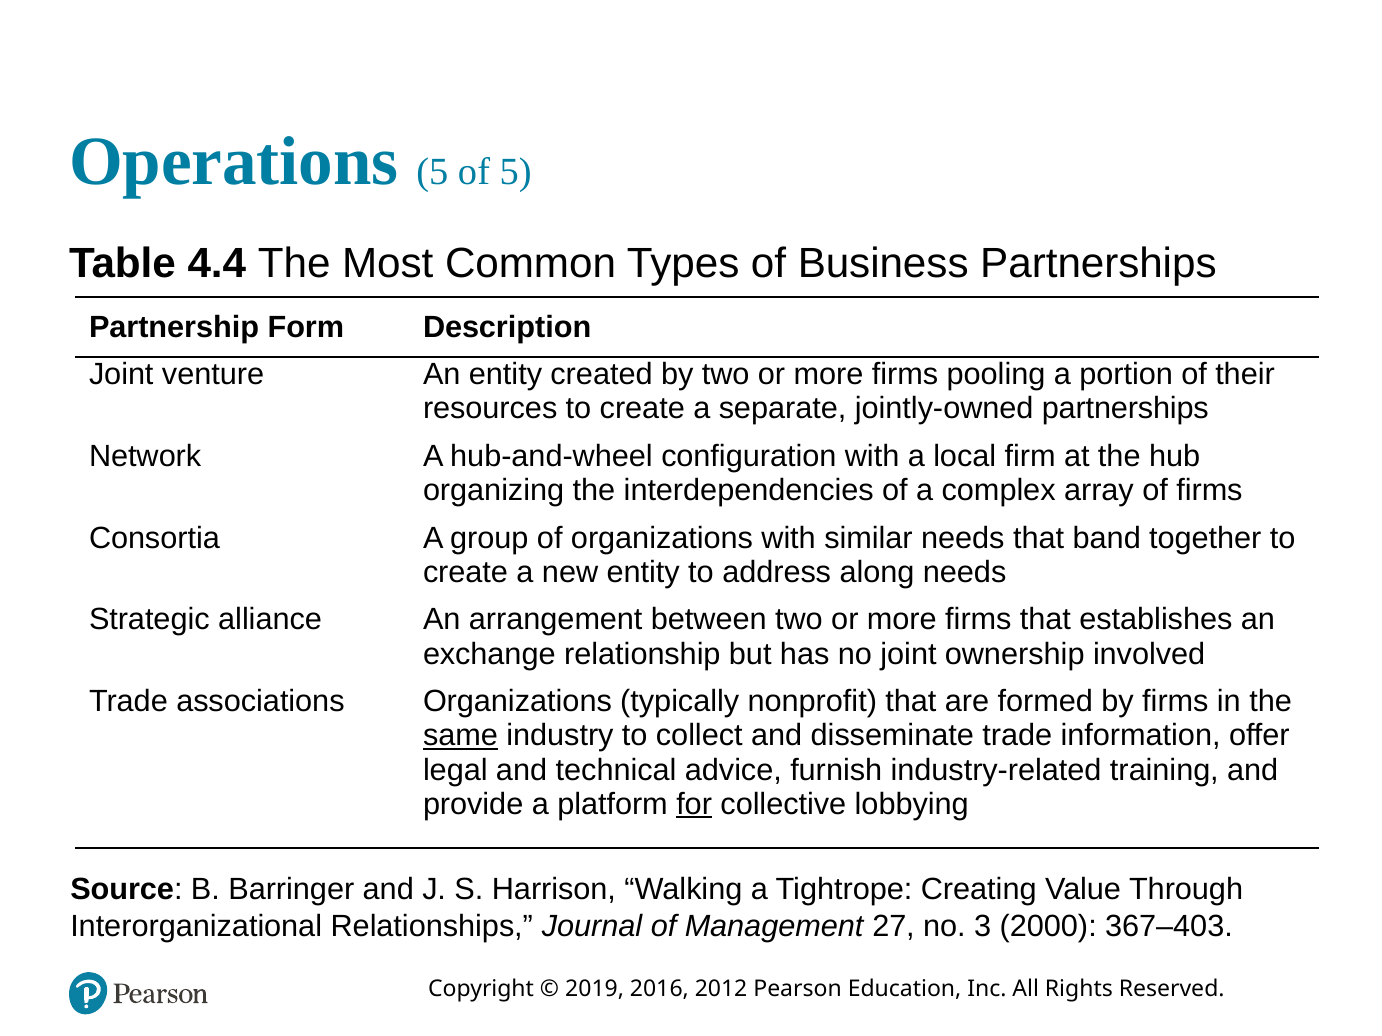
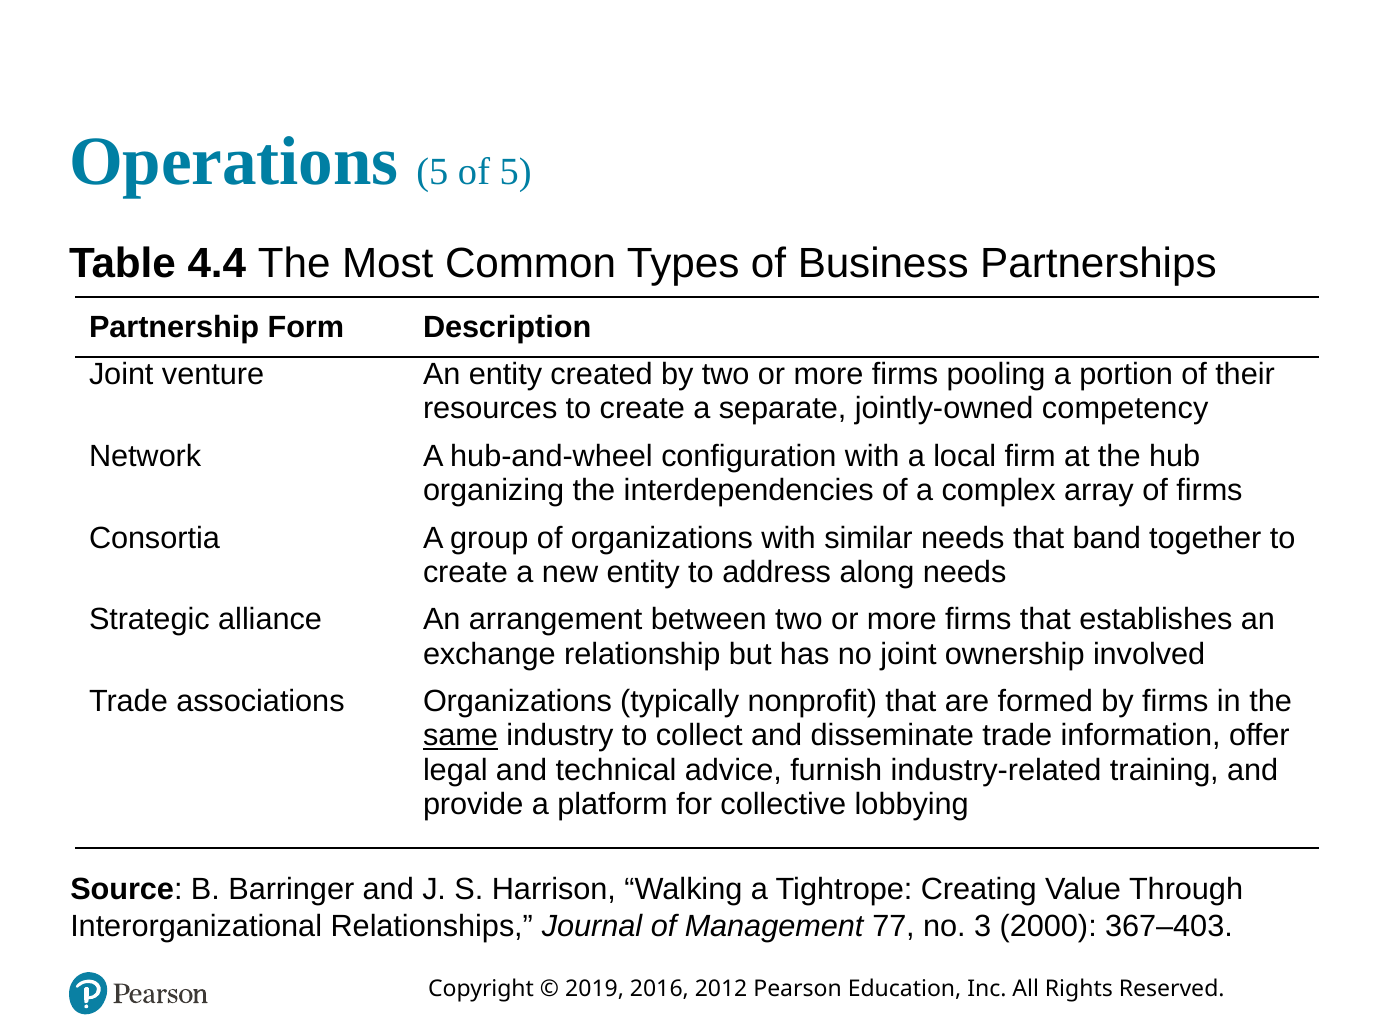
jointly-owned partnerships: partnerships -> competency (1125, 409)
for underline: present -> none (694, 804)
27: 27 -> 77 (894, 926)
